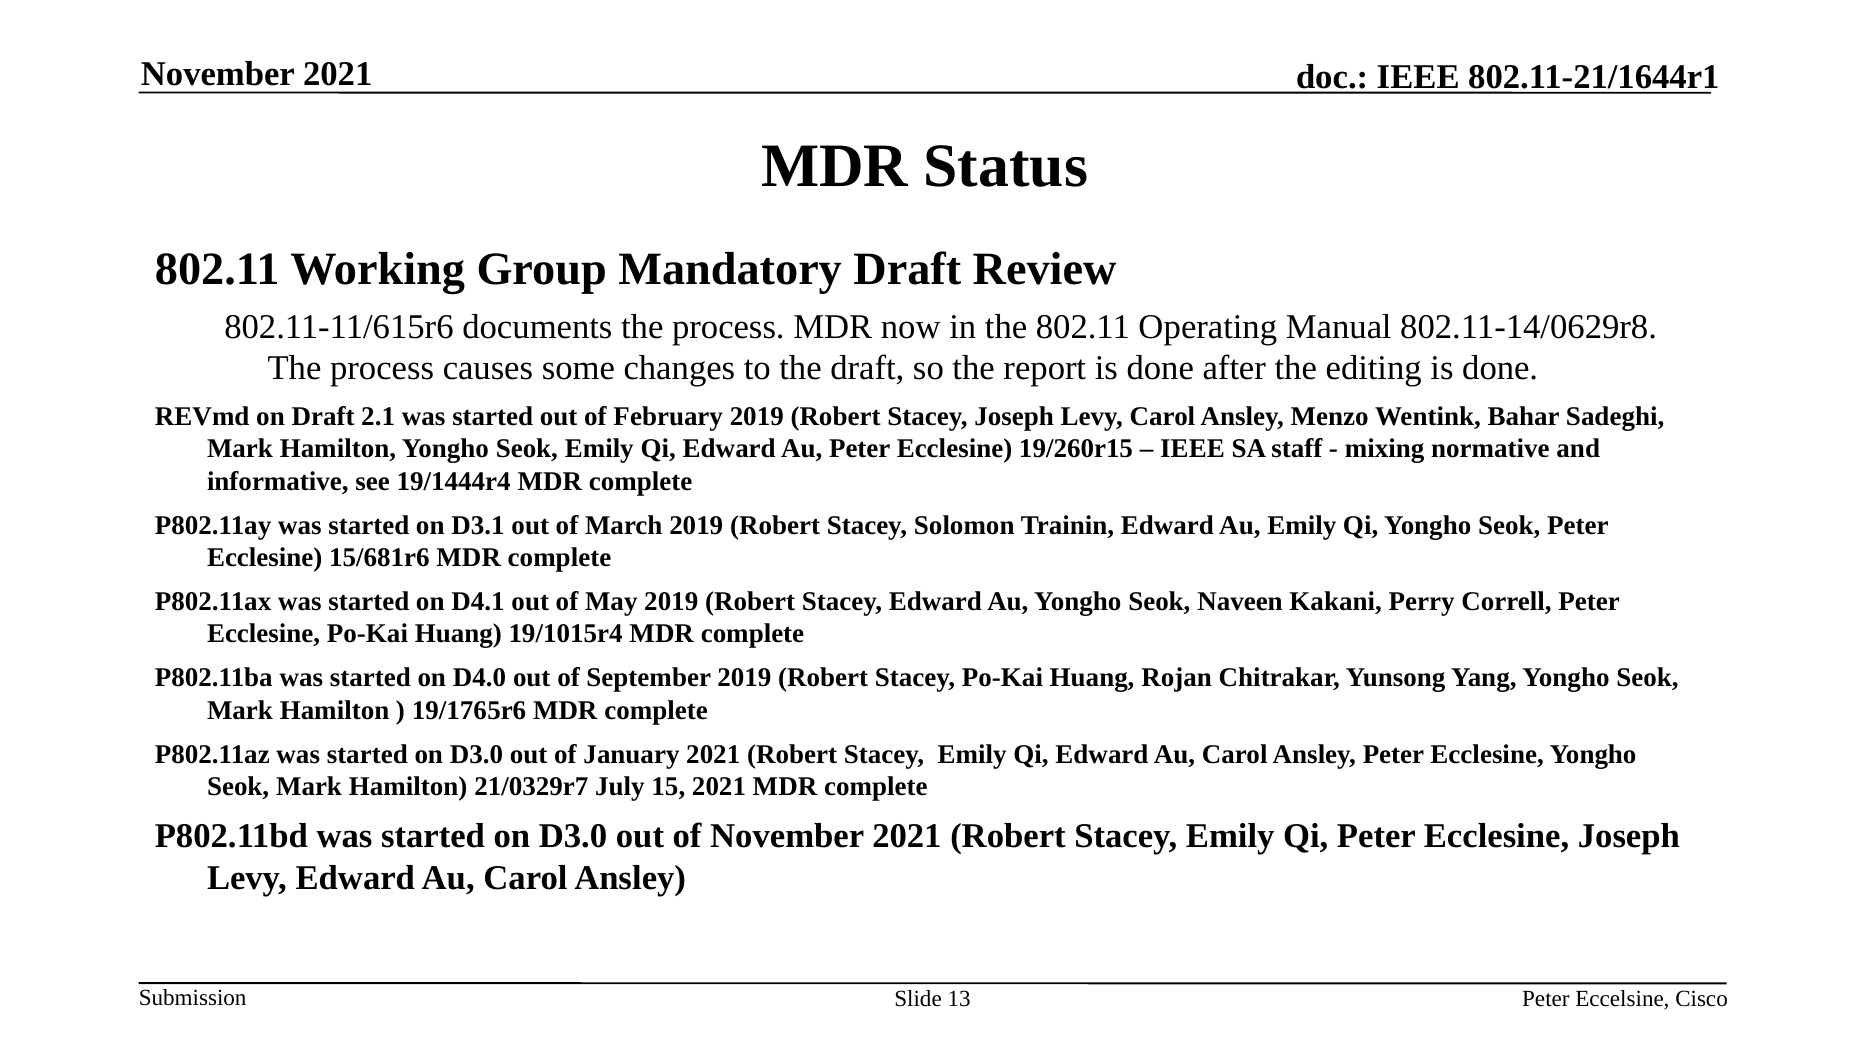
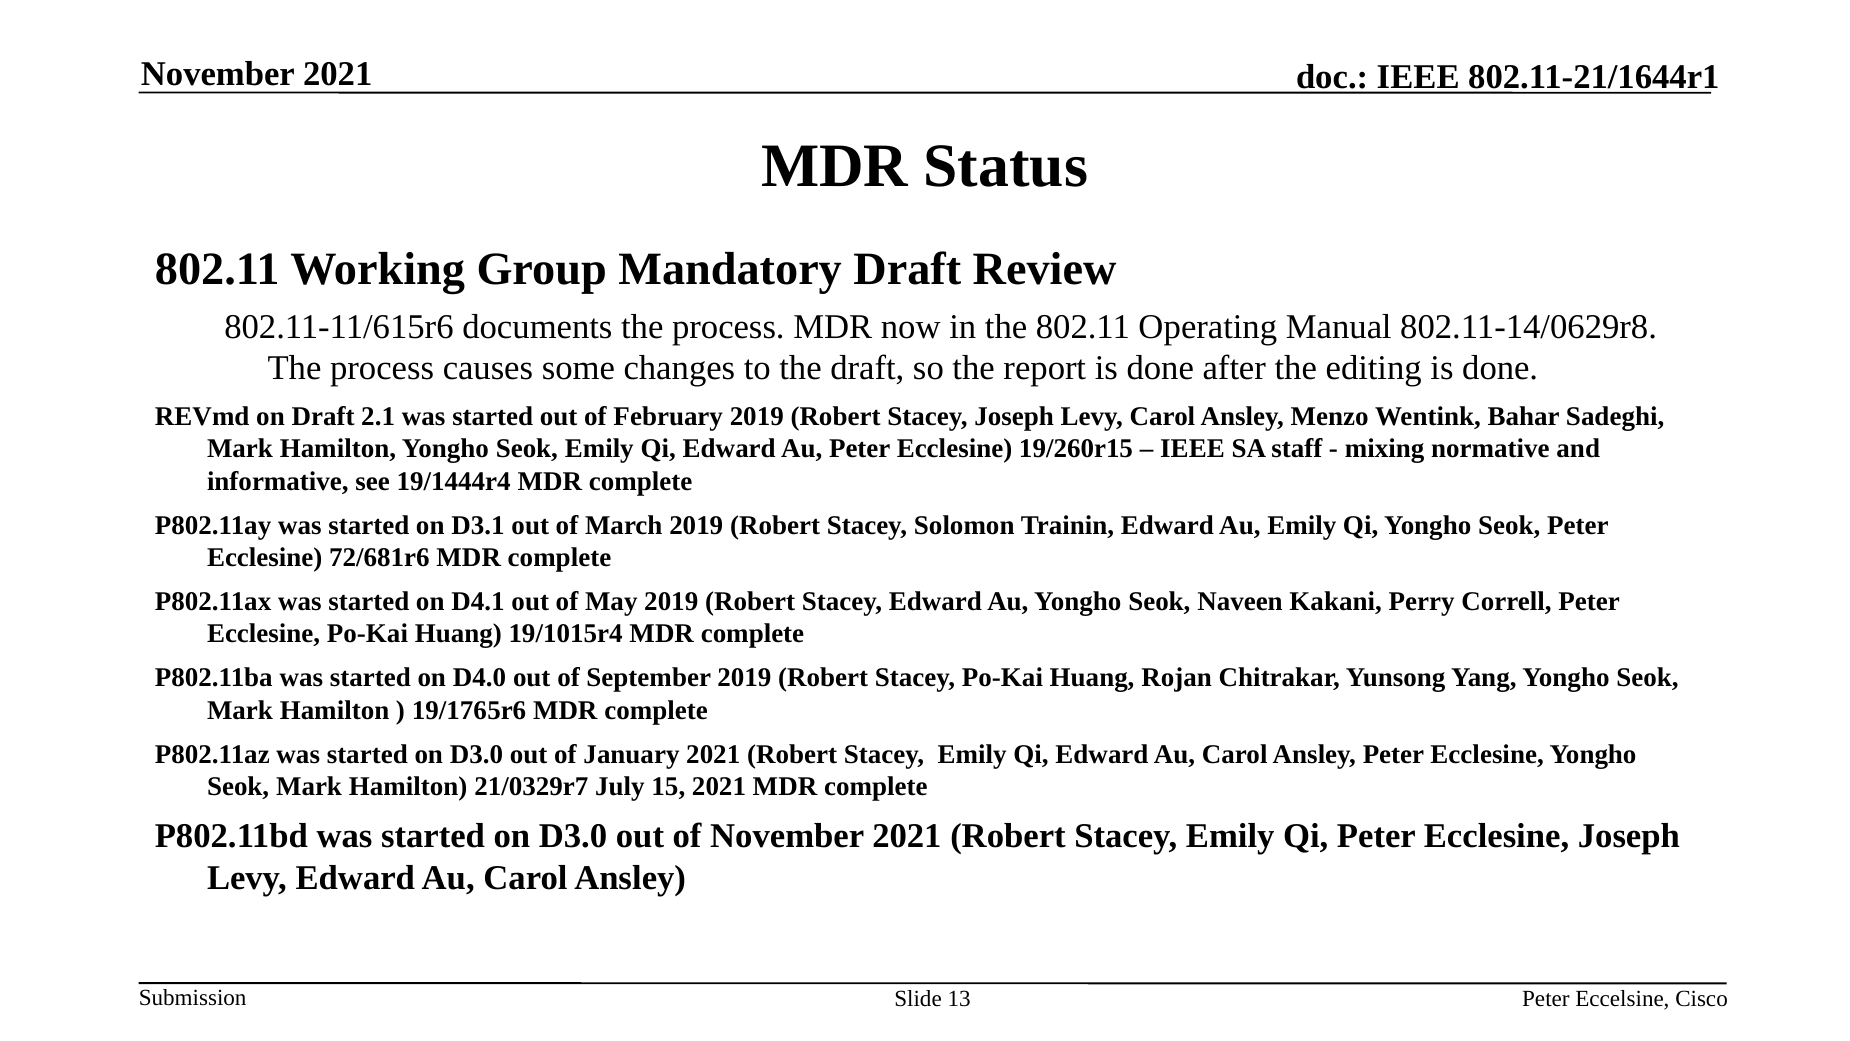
15/681r6: 15/681r6 -> 72/681r6 (379, 557)
